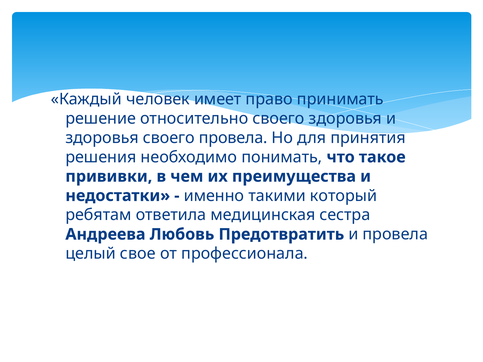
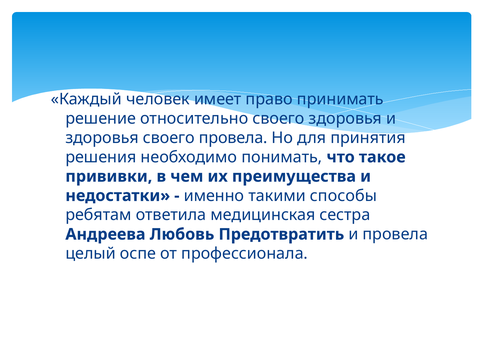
который: который -> способы (344, 196)
свое: свое -> оспе (138, 254)
